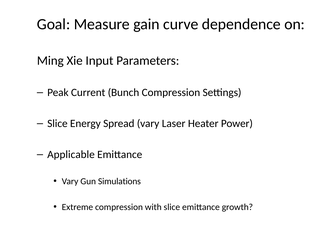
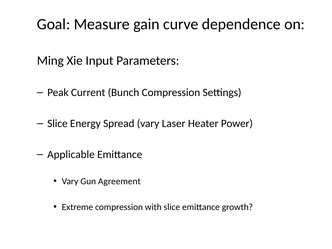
Simulations: Simulations -> Agreement (119, 181)
